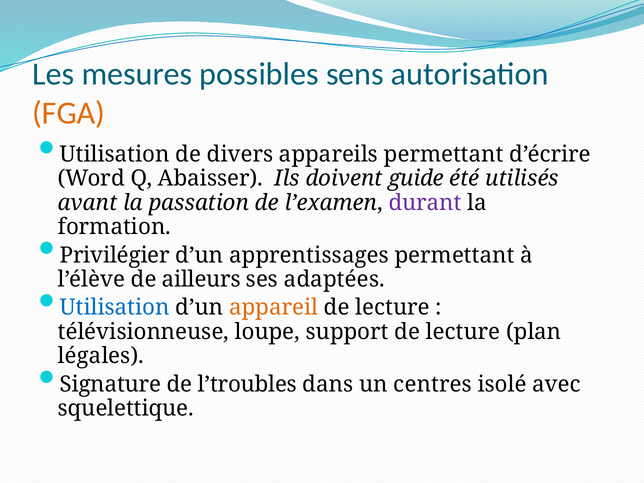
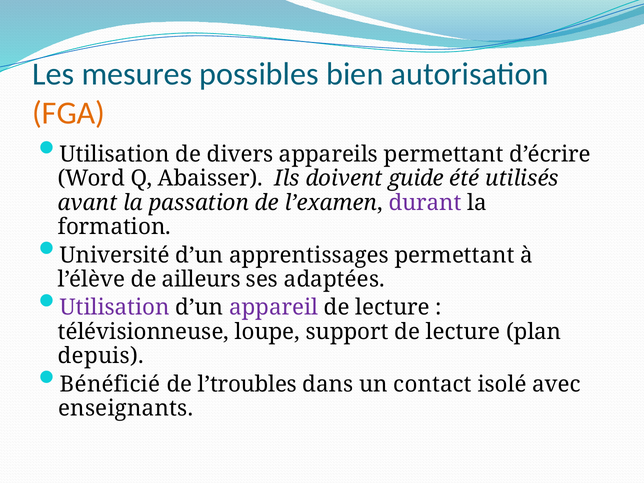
sens: sens -> bien (355, 74)
Privilégier: Privilégier -> Université (115, 255)
Utilisation colour: blue -> purple (115, 308)
appareil colour: orange -> purple (274, 308)
légales: légales -> depuis (101, 356)
Signature: Signature -> Bénéficié (110, 384)
centres: centres -> contact (433, 384)
squelettique: squelettique -> enseignants (126, 408)
